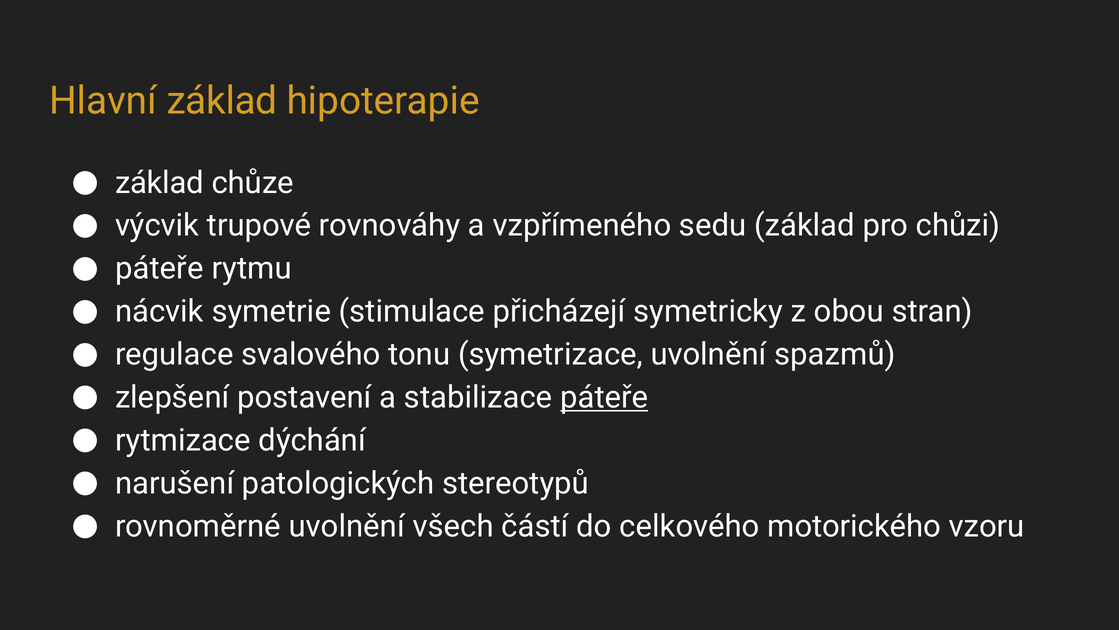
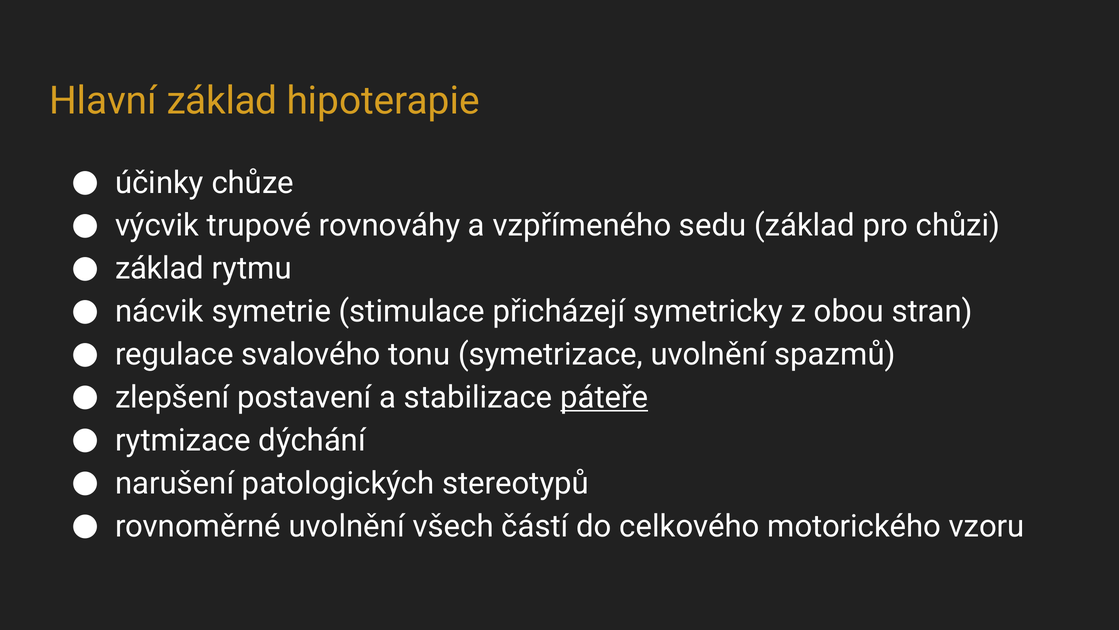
základ: základ -> účinky (159, 183)
páteře: páteře -> základ (159, 268)
